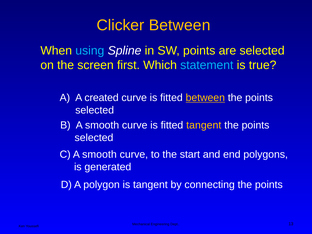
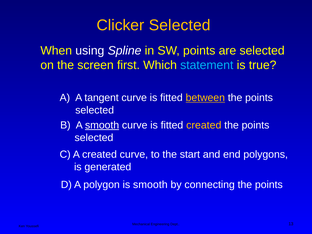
Clicker Between: Between -> Selected (180, 25)
using colour: light blue -> white (90, 51)
created: created -> tangent (102, 98)
smooth underline: none -> present (102, 125)
fitted tangent: tangent -> created (204, 125)
C A smooth: smooth -> created (100, 154)
is tangent: tangent -> smooth (150, 185)
